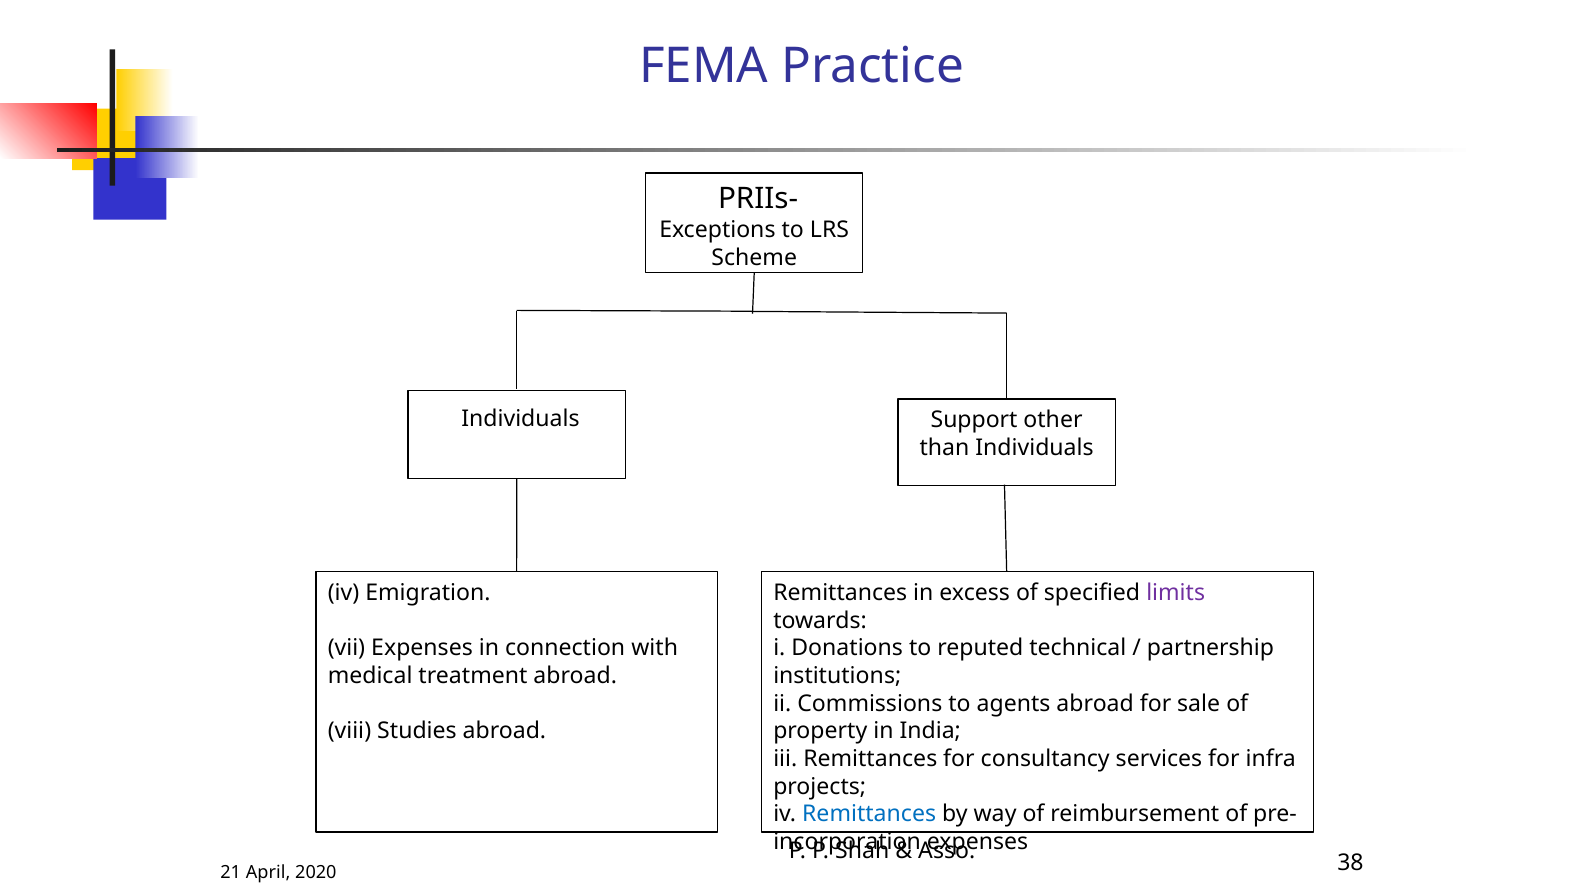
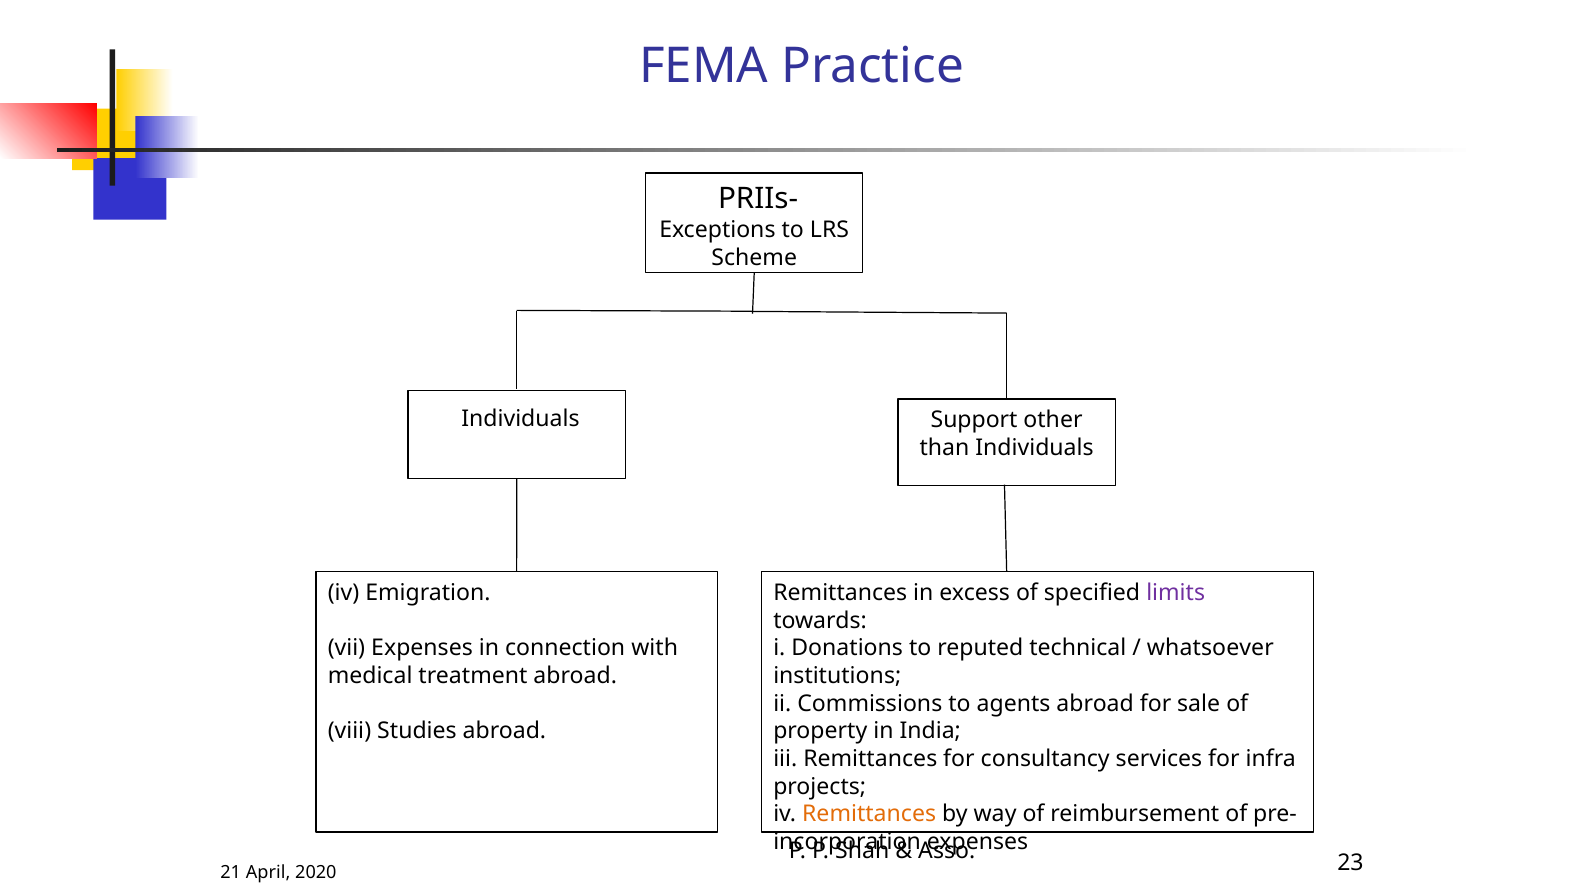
partnership: partnership -> whatsoever (1210, 648)
Remittances colour: blue -> orange (869, 814)
38: 38 -> 23 (1350, 863)
